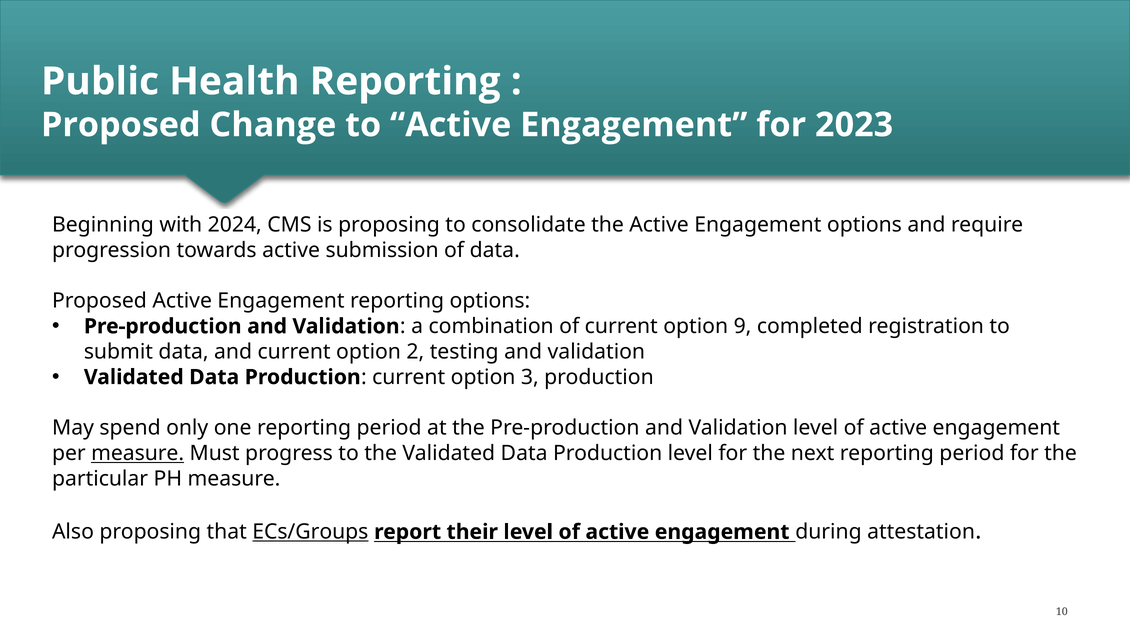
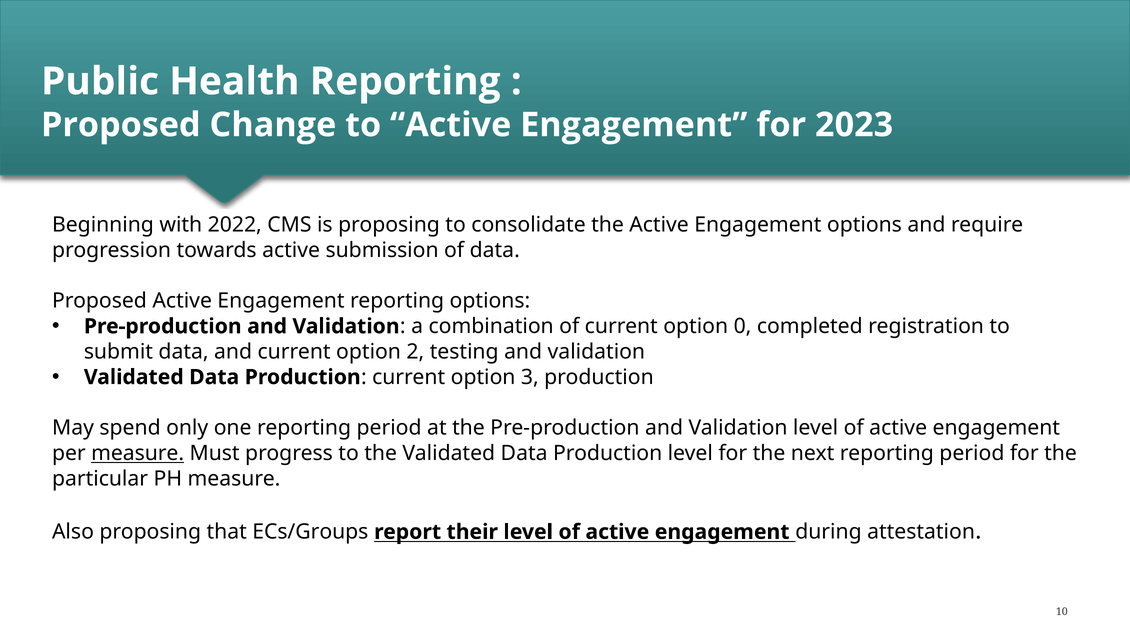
2024: 2024 -> 2022 (235, 225)
9: 9 -> 0 (743, 327)
ECs/Groups underline: present -> none (310, 532)
